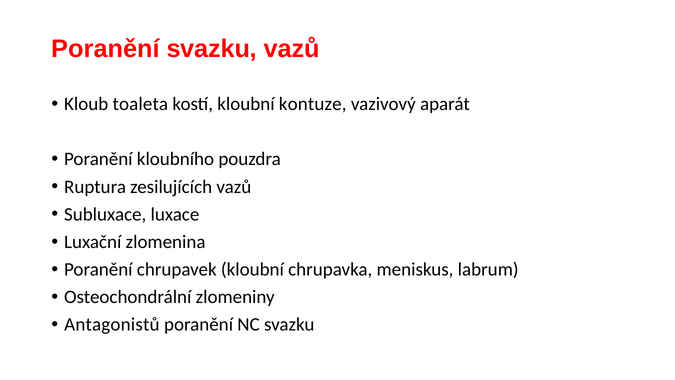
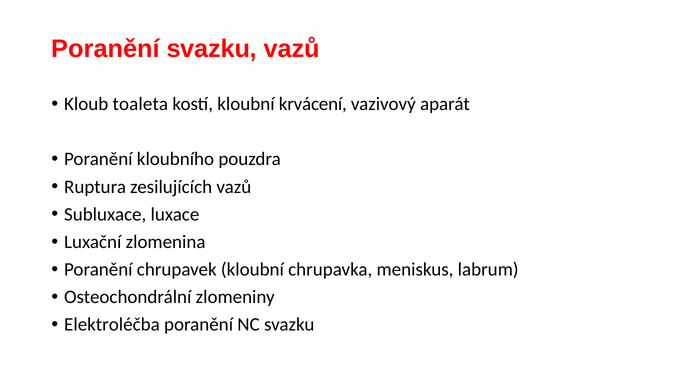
kontuze: kontuze -> krvácení (313, 104)
Antagonistů: Antagonistů -> Elektroléčba (112, 324)
